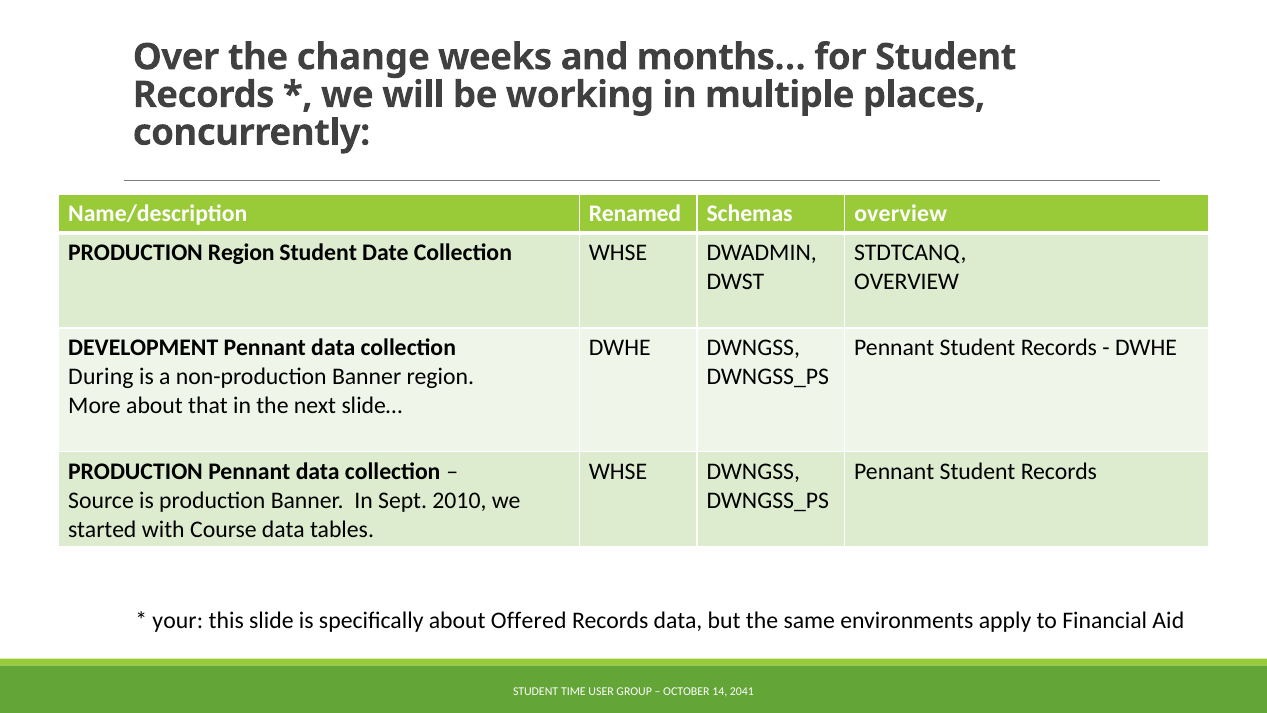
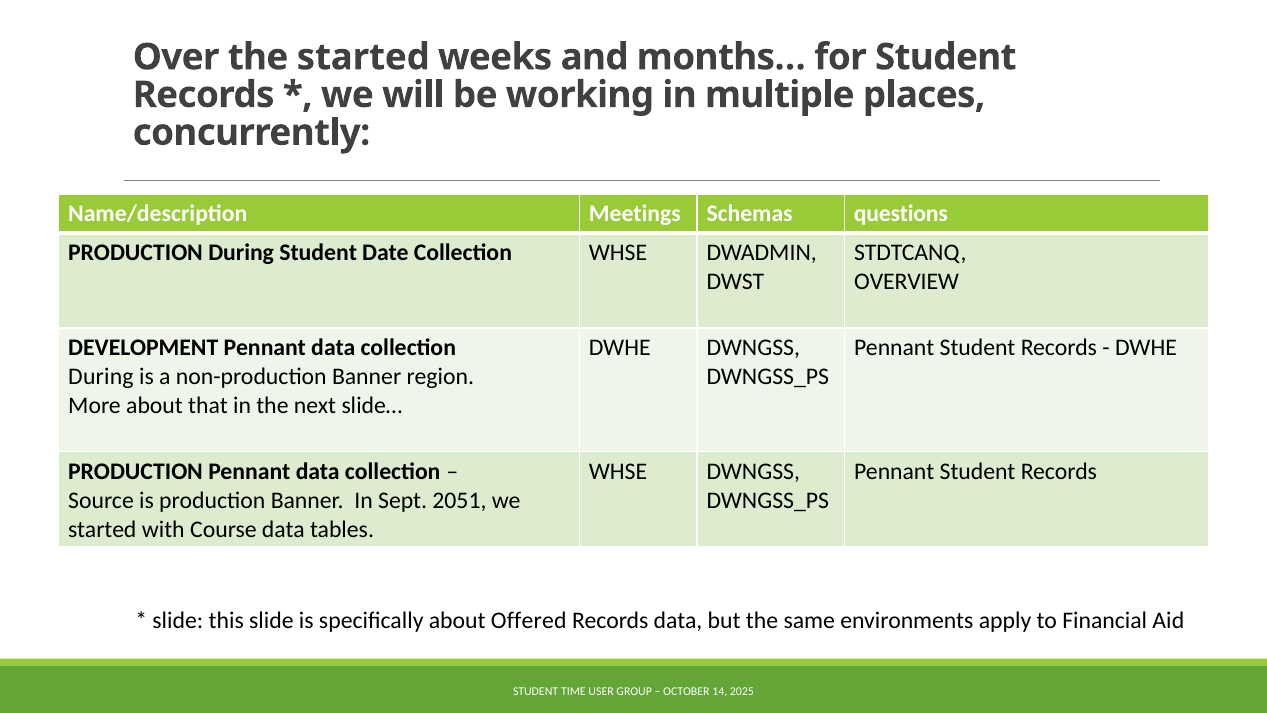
the change: change -> started (363, 57)
Renamed: Renamed -> Meetings (635, 214)
Schemas overview: overview -> questions (901, 214)
PRODUCTION Region: Region -> During (241, 252)
2010: 2010 -> 2051 (459, 500)
your: your -> slide (178, 620)
2041: 2041 -> 2025 (742, 691)
